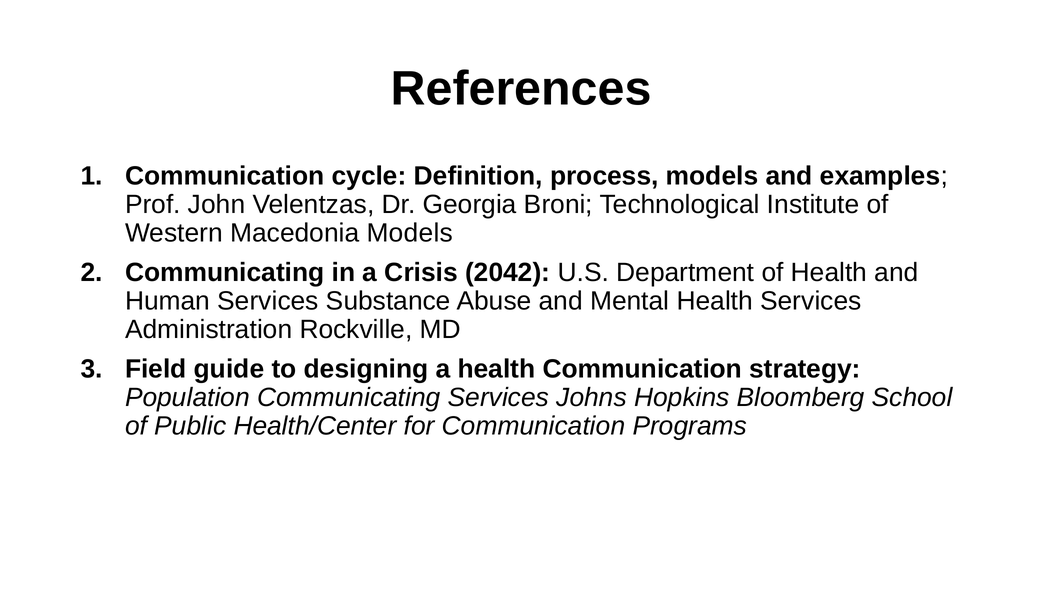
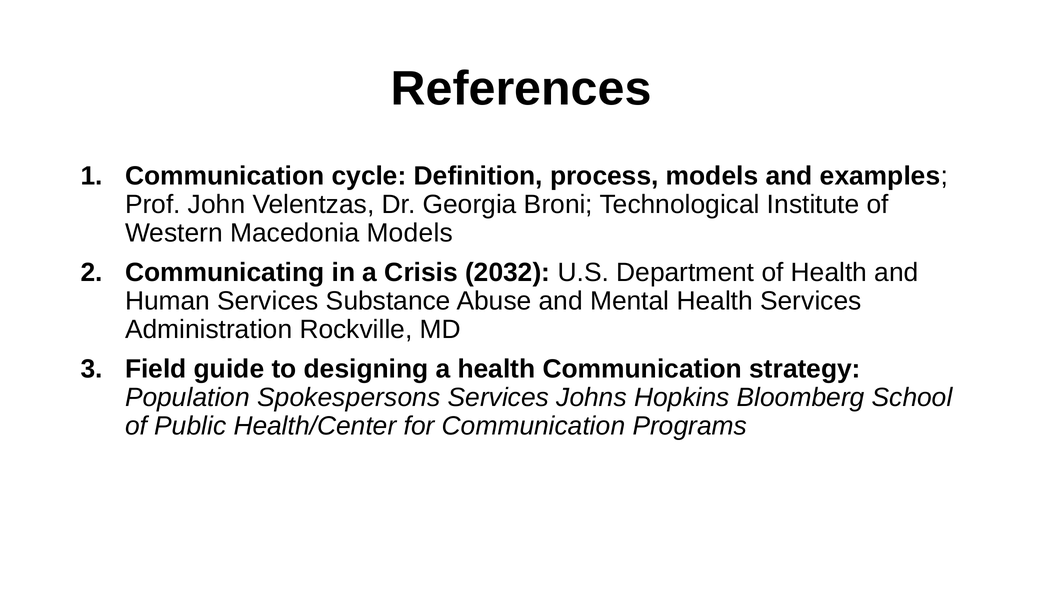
2042: 2042 -> 2032 (508, 273)
Population Communicating: Communicating -> Spokespersons (349, 398)
